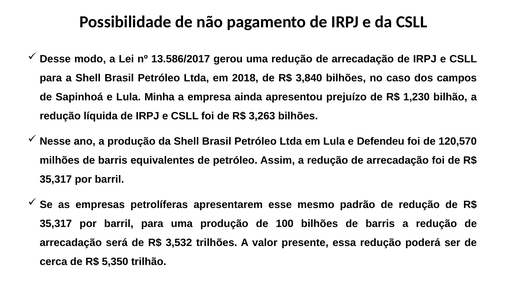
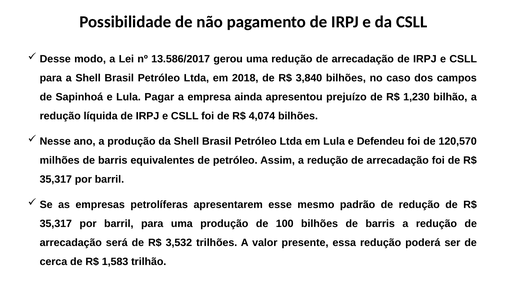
Minha: Minha -> Pagar (159, 97)
3,263: 3,263 -> 4,074 (262, 116)
5,350: 5,350 -> 1,583 (115, 261)
